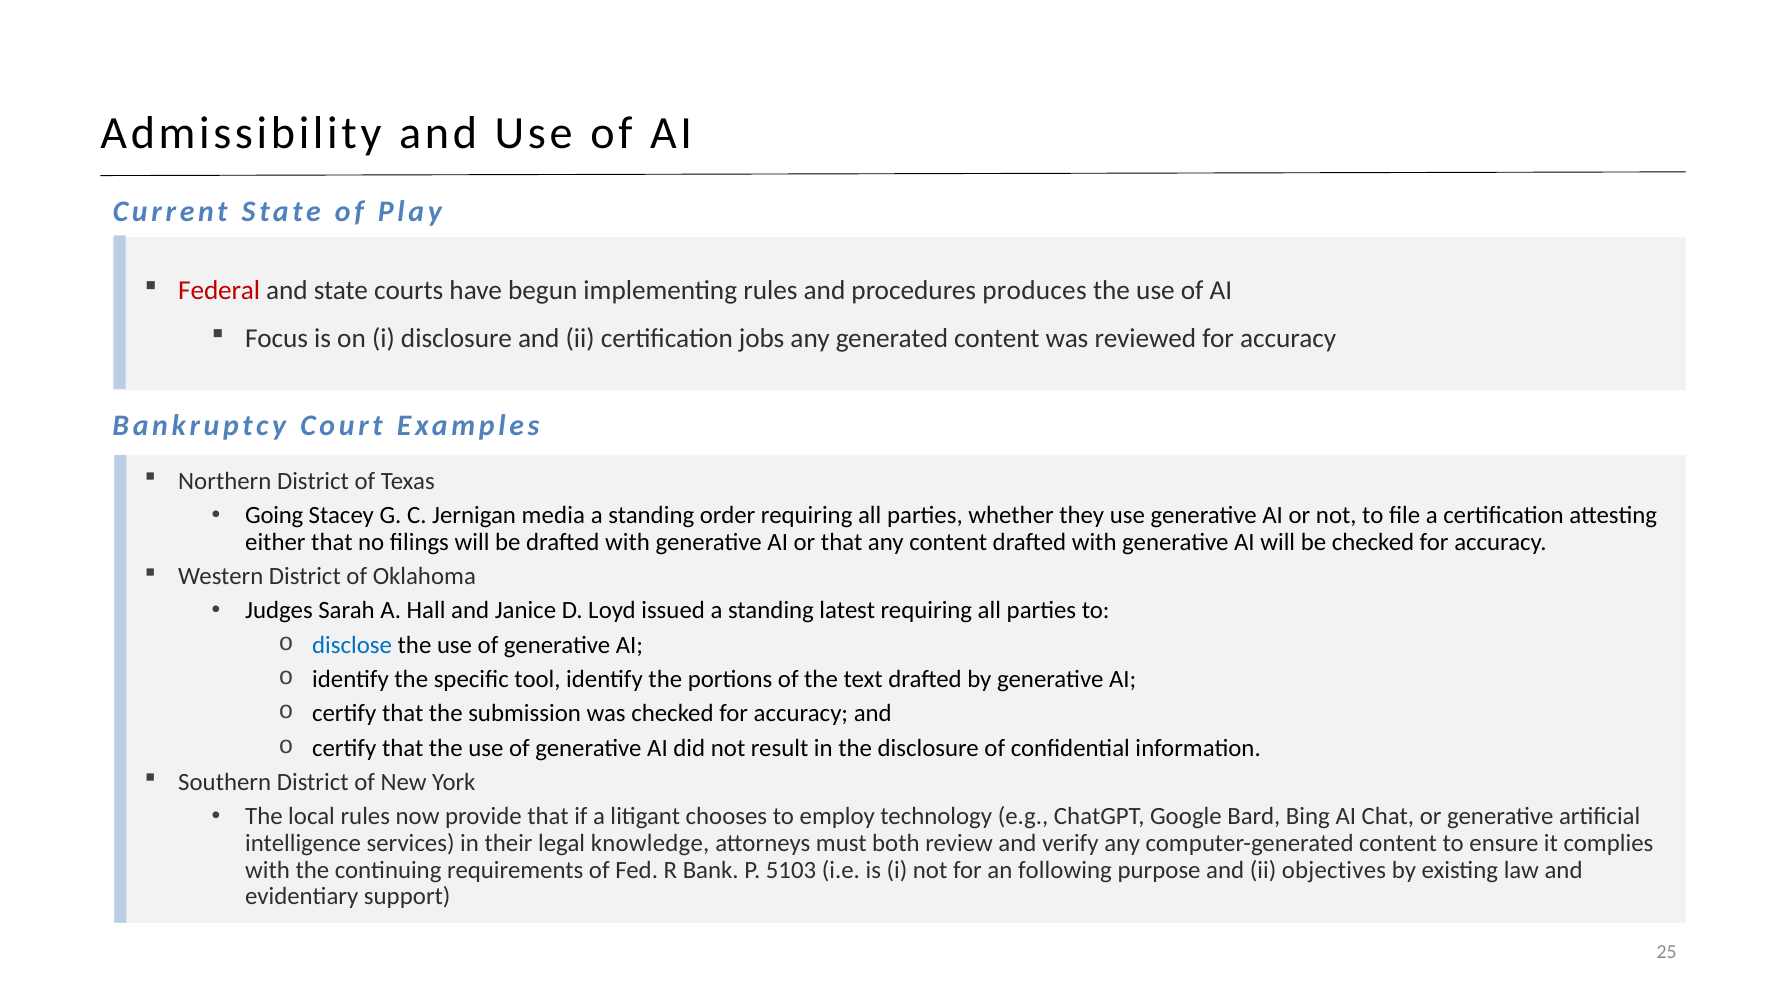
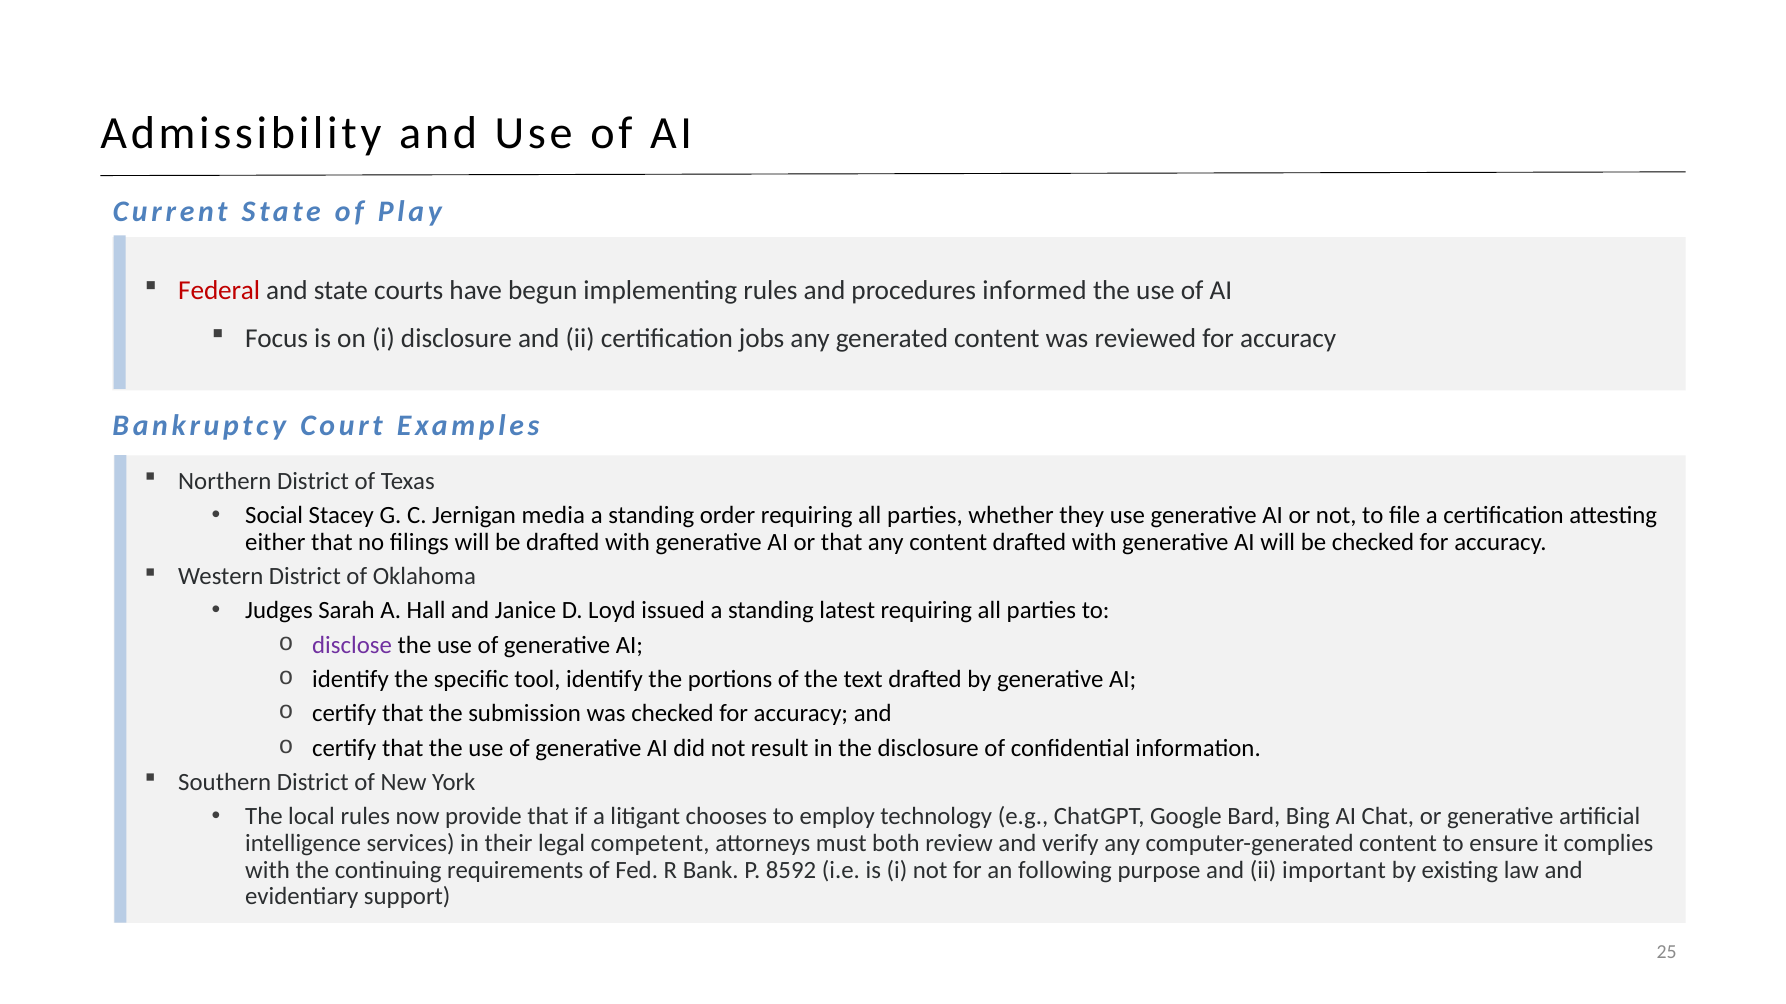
produces: produces -> informed (1034, 290)
Going: Going -> Social (274, 516)
disclose colour: blue -> purple (352, 645)
knowledge: knowledge -> competent (650, 844)
5103: 5103 -> 8592 (791, 870)
objectives: objectives -> important (1334, 870)
